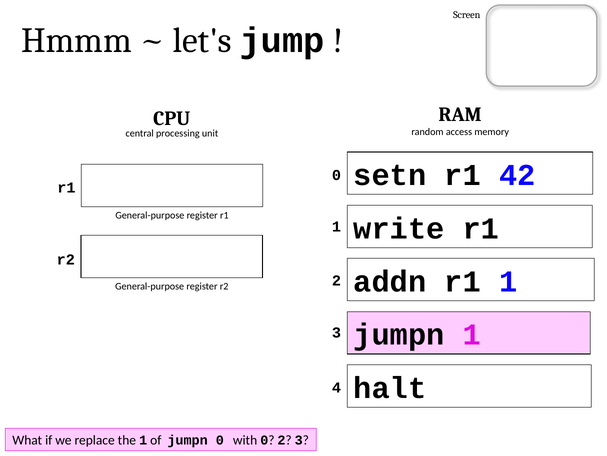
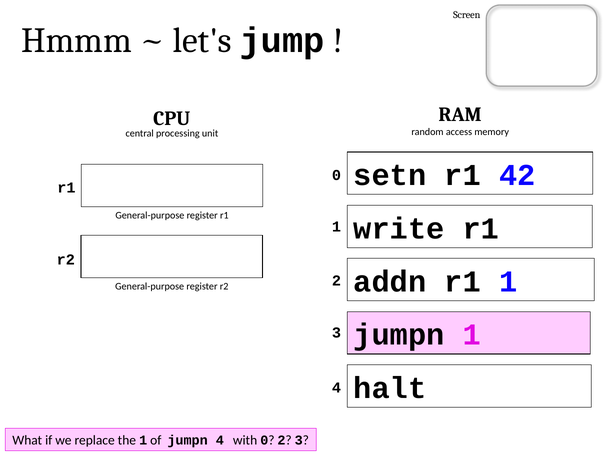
jumpn 0: 0 -> 4 (220, 440)
